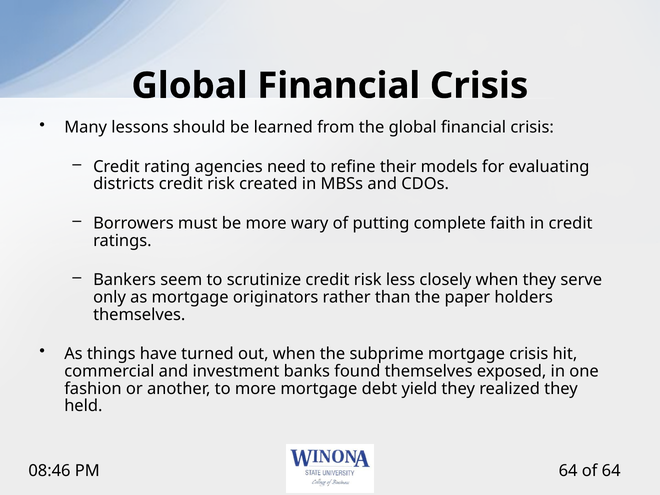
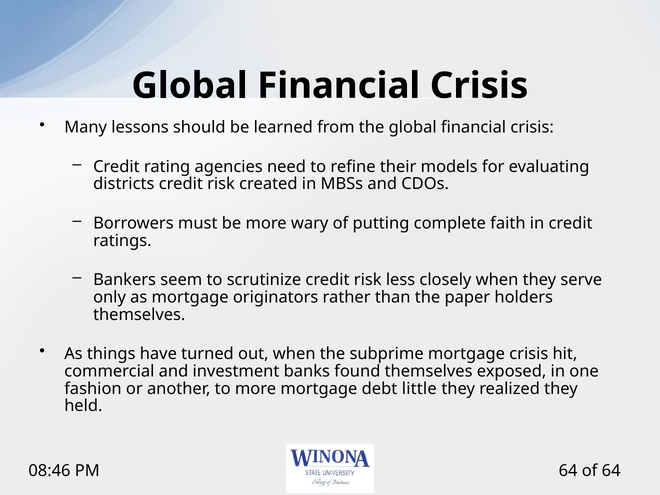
yield: yield -> little (419, 389)
